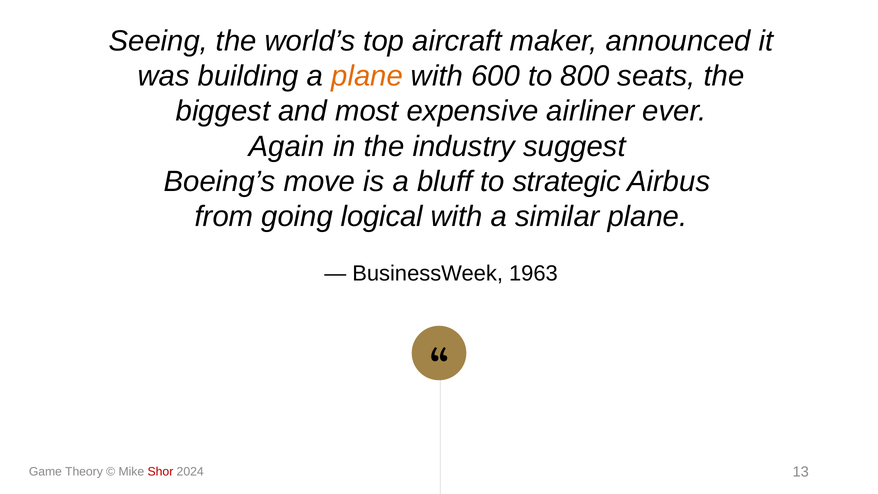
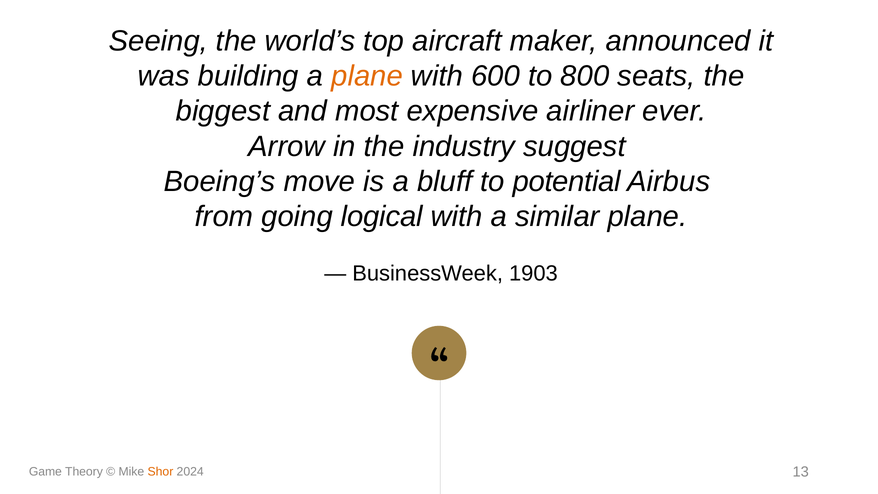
Again: Again -> Arrow (287, 146)
strategic: strategic -> potential (567, 182)
1963: 1963 -> 1903 (533, 273)
Shor colour: red -> orange (160, 472)
